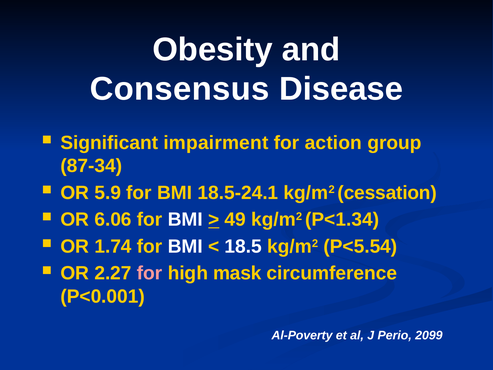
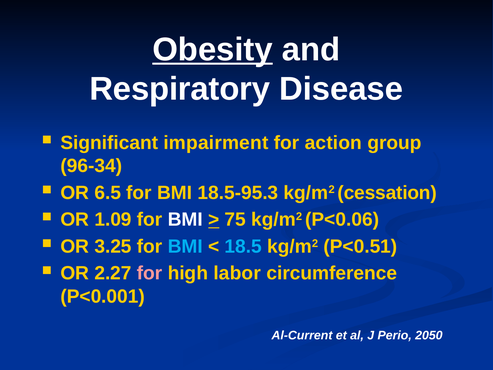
Obesity underline: none -> present (213, 50)
Consensus: Consensus -> Respiratory (180, 89)
87-34: 87-34 -> 96-34 (91, 166)
5.9: 5.9 -> 6.5 (108, 193)
18.5-24.1: 18.5-24.1 -> 18.5-95.3 (238, 193)
6.06: 6.06 -> 1.09 (113, 219)
49: 49 -> 75 (235, 219)
P<1.34: P<1.34 -> P<0.06 (342, 219)
1.74: 1.74 -> 3.25 (113, 246)
BMI colour: white -> light blue (185, 246)
18.5 colour: white -> light blue (243, 246)
P<5.54: P<5.54 -> P<0.51 (360, 246)
mask: mask -> labor (237, 273)
Al-Poverty: Al-Poverty -> Al-Current (302, 335)
2099: 2099 -> 2050 (429, 335)
